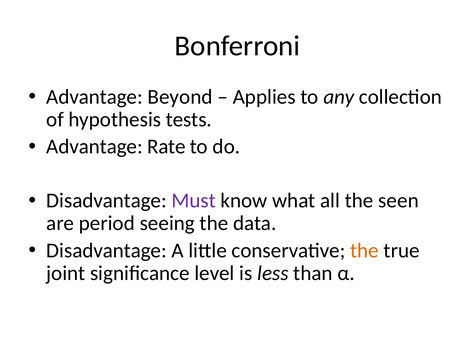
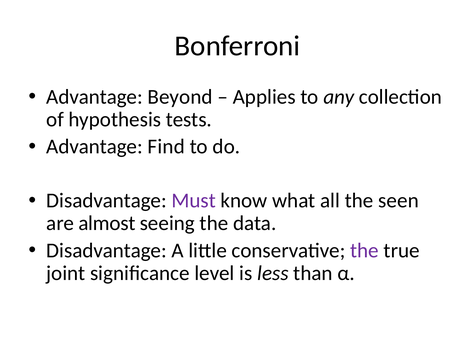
Rate: Rate -> Find (166, 147)
period: period -> almost (107, 224)
the colour: orange -> purple (364, 251)
